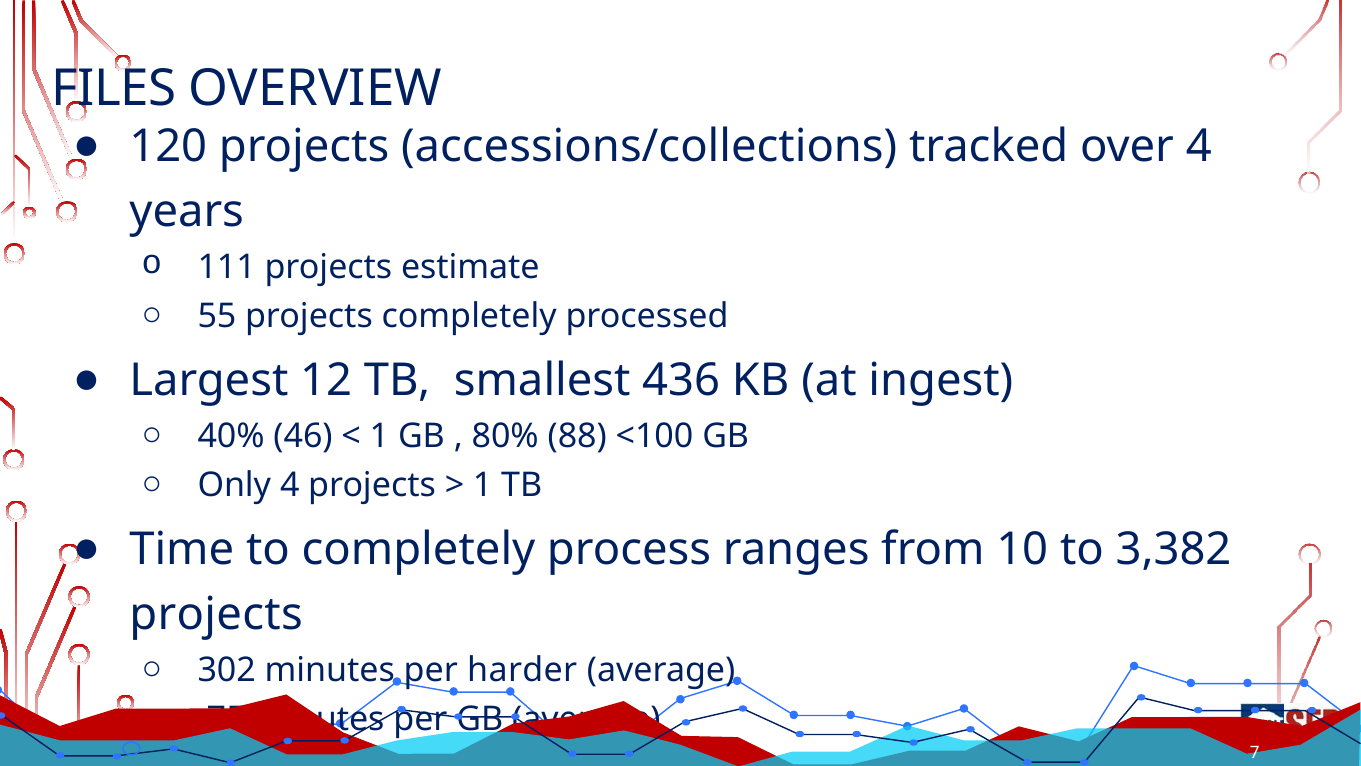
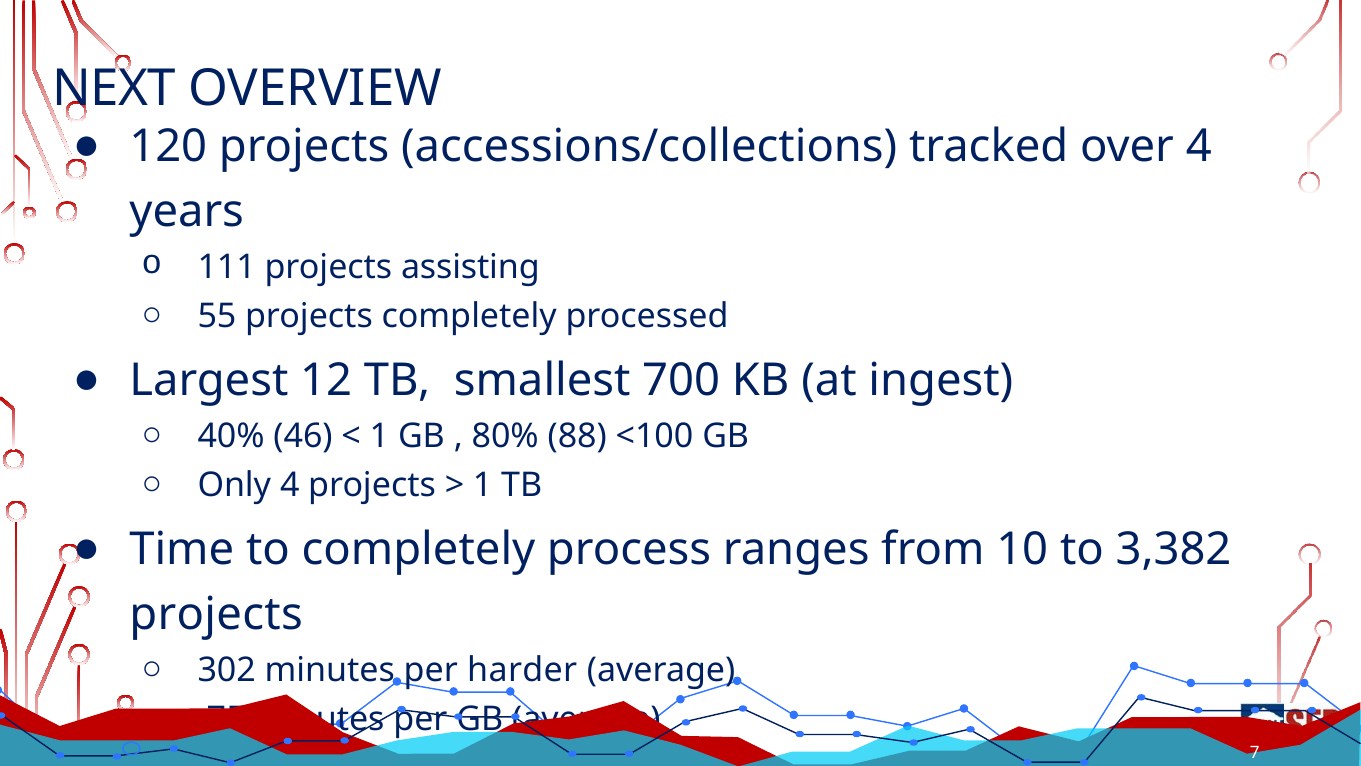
FILES: FILES -> NEXT (114, 88)
estimate: estimate -> assisting (470, 267)
436: 436 -> 700 (681, 381)
